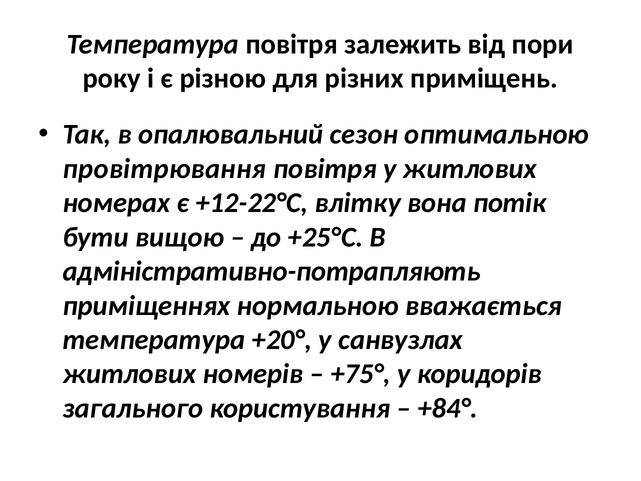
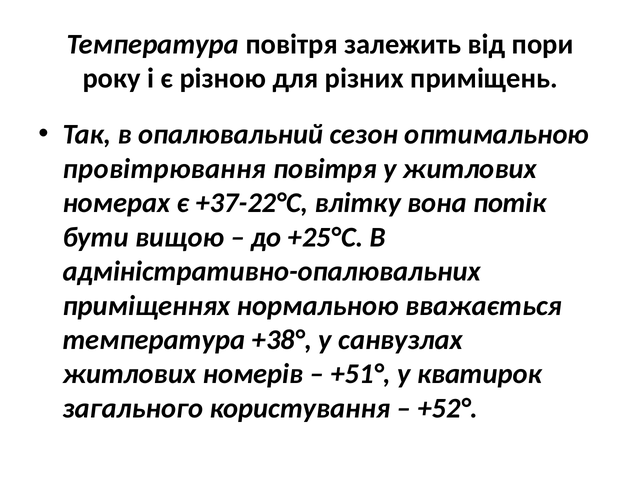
+12-22°С: +12-22°С -> +37-22°С (252, 203)
адміністративно-потрапляють: адміністративно-потрапляють -> адміністративно-опалювальних (272, 271)
+20°: +20° -> +38° (282, 340)
+75°: +75° -> +51° (361, 374)
коридорів: коридорів -> кватирок (479, 374)
+84°: +84° -> +52° (448, 408)
